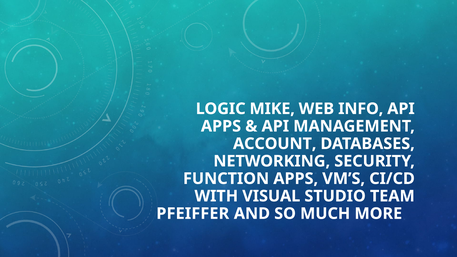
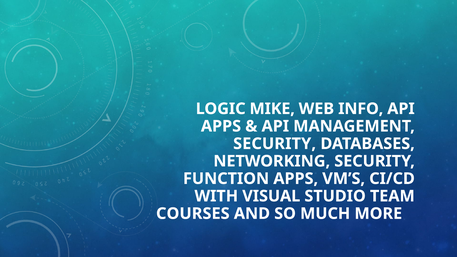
ACCOUNT: ACCOUNT -> SECURITY (275, 144)
PFEIFFER: PFEIFFER -> COURSES (193, 214)
